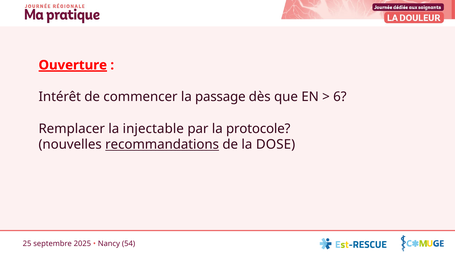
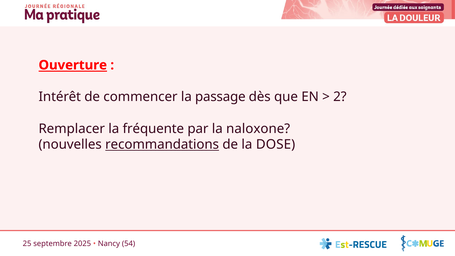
Ouverture underline: present -> none (73, 65)
6: 6 -> 2 (340, 97)
injectable: injectable -> fréquente (153, 129)
protocole: protocole -> naloxone (258, 129)
